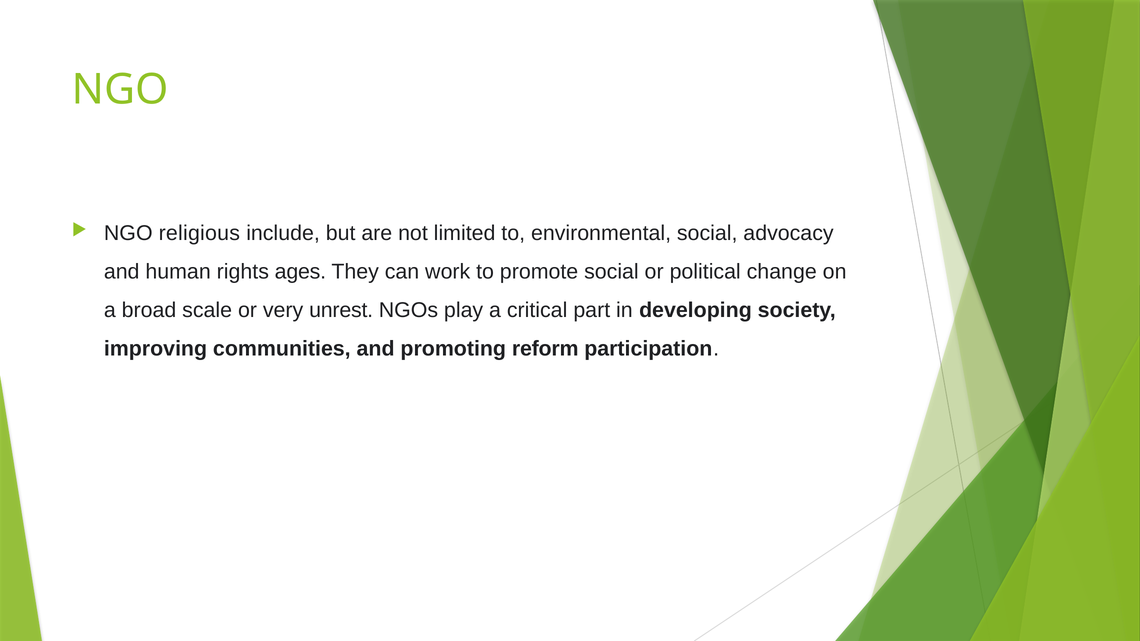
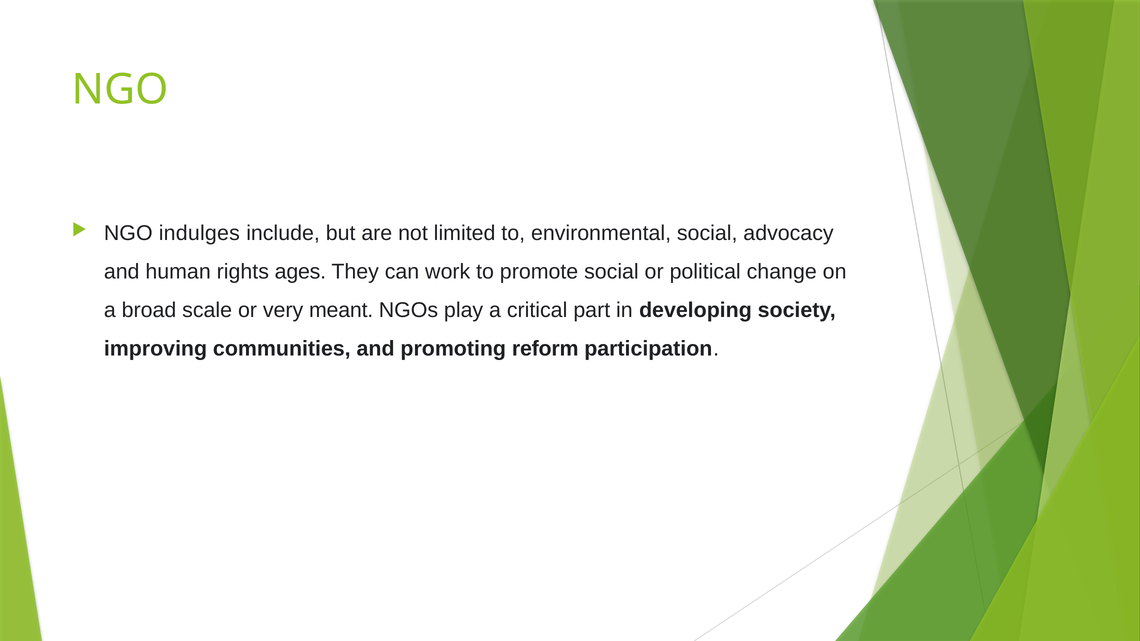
religious: religious -> indulges (199, 233)
unrest: unrest -> meant (341, 310)
